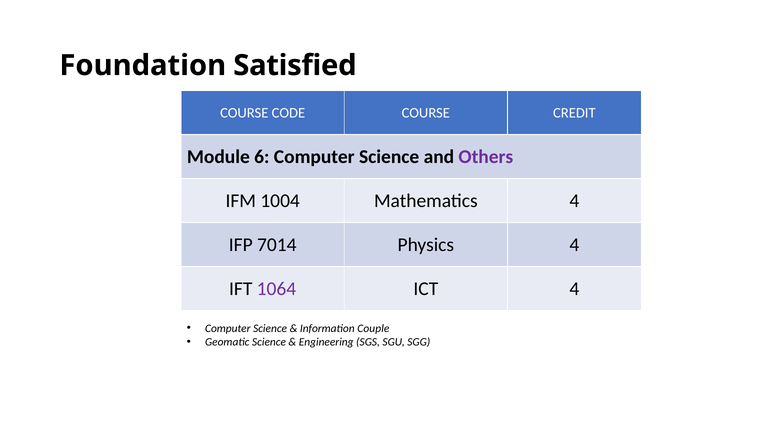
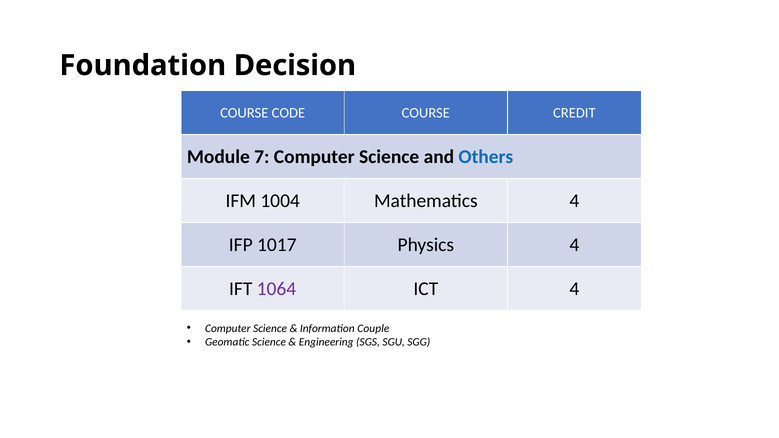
Satisfied: Satisfied -> Decision (295, 65)
6: 6 -> 7 (262, 157)
Others colour: purple -> blue (486, 157)
7014: 7014 -> 1017 (277, 245)
